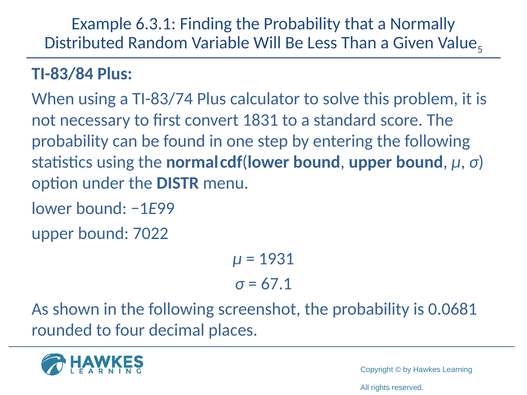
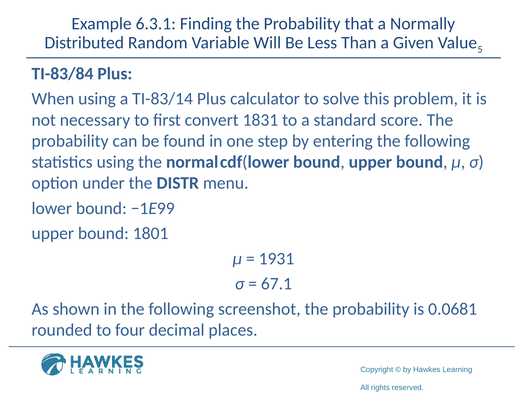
TI-83/74: TI-83/74 -> TI-83/14 (163, 99)
7022: 7022 -> 1801 (151, 234)
